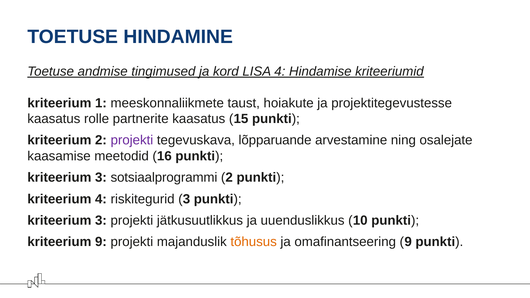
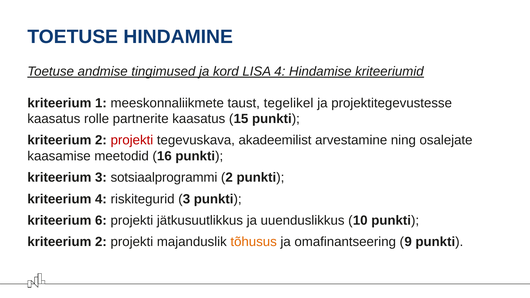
hoiakute: hoiakute -> tegelikel (289, 103)
projekti colour: purple -> red (132, 140)
lõpparuande: lõpparuande -> akadeemilist (275, 140)
3: 3 -> 6 (101, 221)
9: 9 -> 2 (101, 242)
